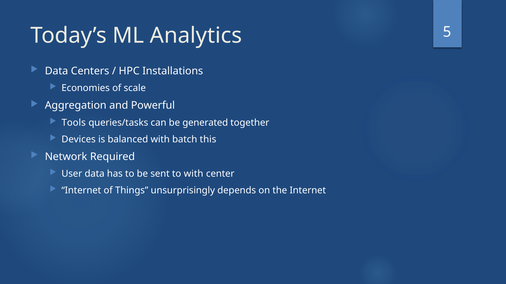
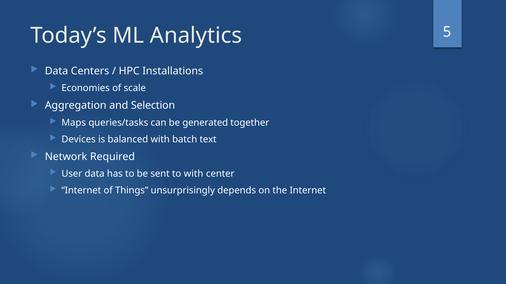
Powerful: Powerful -> Selection (153, 106)
Tools: Tools -> Maps (74, 123)
this: this -> text (208, 140)
